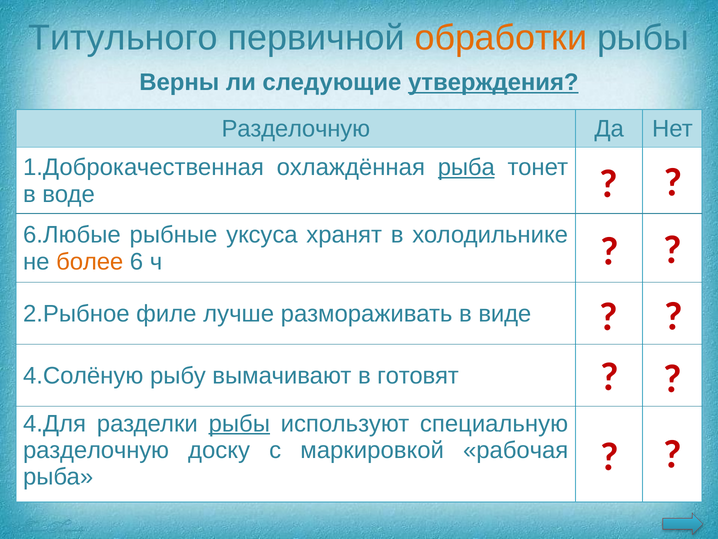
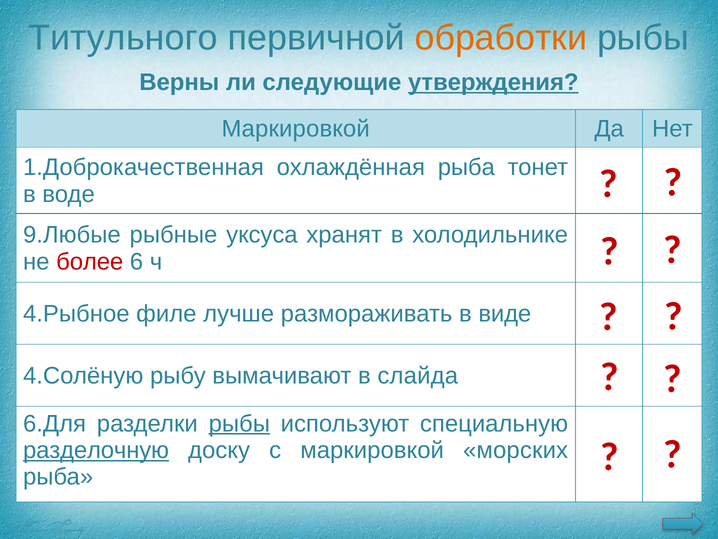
Разделочную: Разделочную -> Маркировкой (296, 129)
рыба underline: present -> none (466, 167)
6.Любые: 6.Любые -> 9.Любые (72, 235)
более colour: orange -> red (90, 261)
2.Рыбное: 2.Рыбное -> 4.Рыбное (76, 313)
готовят: готовят -> слайда (418, 375)
4.Для: 4.Для -> 6.Для (55, 423)
разделочную underline: none -> present (96, 450)
рабочая: рабочая -> морских (516, 450)
